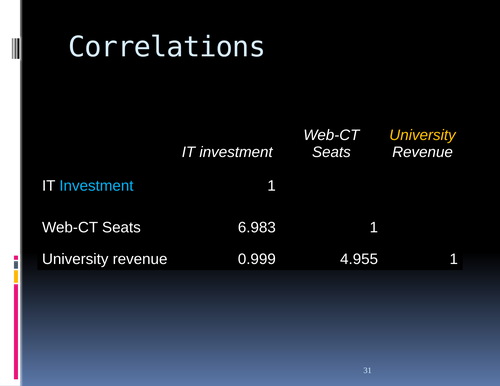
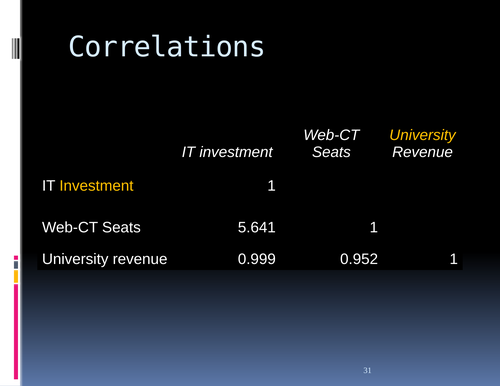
Investment colour: light blue -> yellow (96, 186)
6.983: 6.983 -> 5.641 (257, 228)
4.955: 4.955 -> 0.952 (359, 259)
